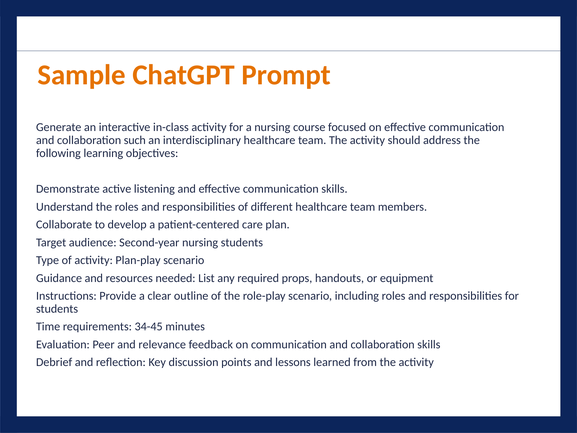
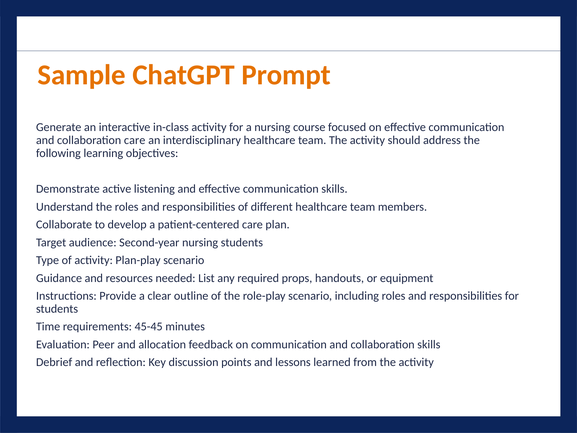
collaboration such: such -> care (135, 140)
34-45: 34-45 -> 45-45 (149, 326)
relevance: relevance -> allocation (162, 344)
